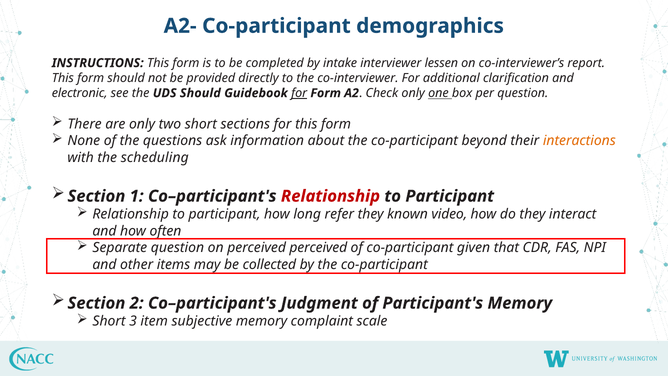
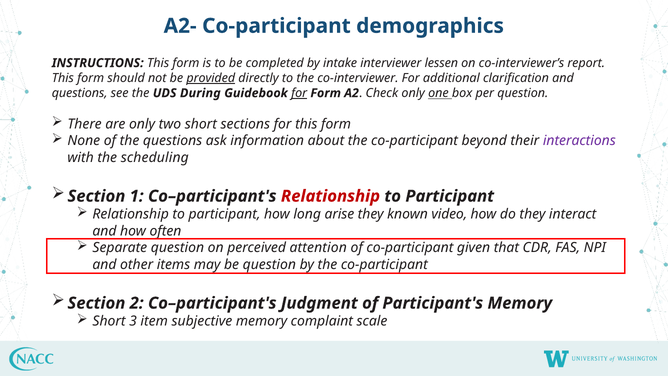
provided underline: none -> present (211, 78)
electronic: electronic -> questions (80, 93)
UDS Should: Should -> During (200, 93)
interactions colour: orange -> purple (579, 141)
refer: refer -> arise (339, 214)
perceived perceived: perceived -> attention (318, 248)
be collected: collected -> question (269, 264)
